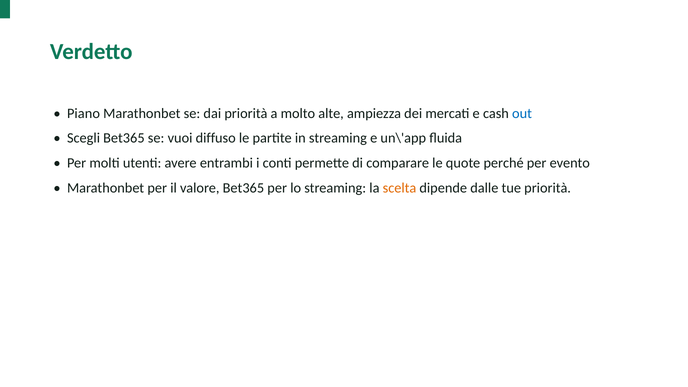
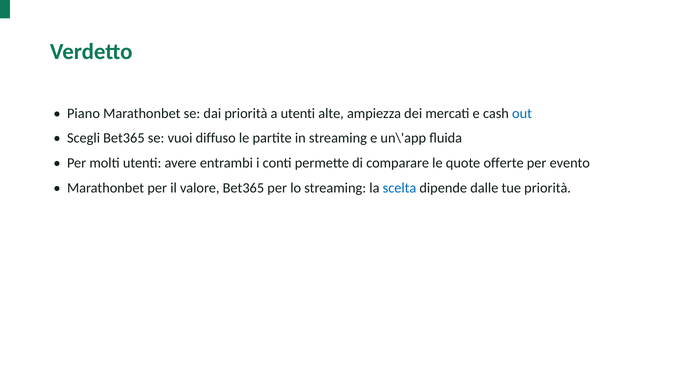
a molto: molto -> utenti (298, 113)
perché: perché -> offerte (504, 163)
scelta colour: orange -> blue (400, 188)
